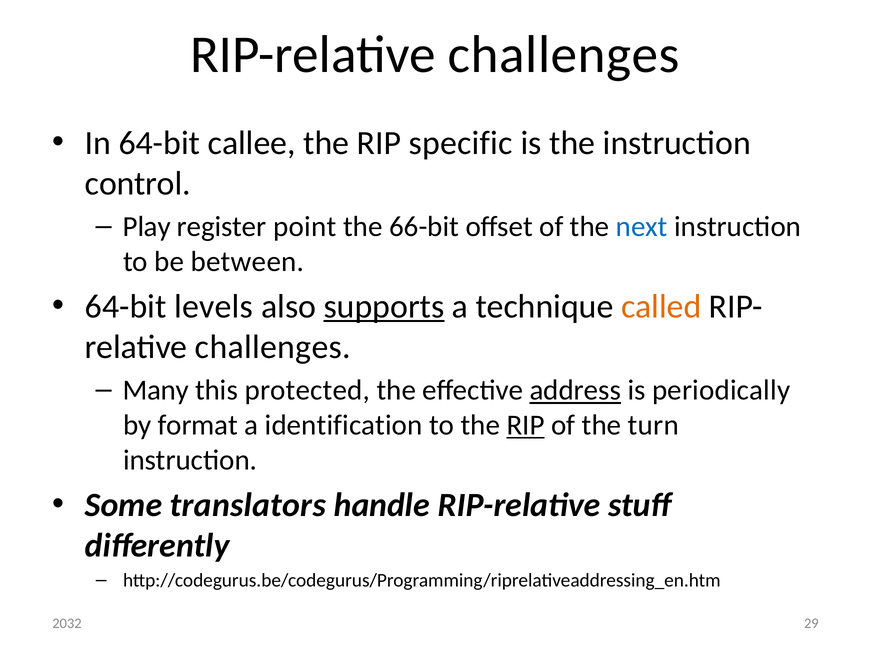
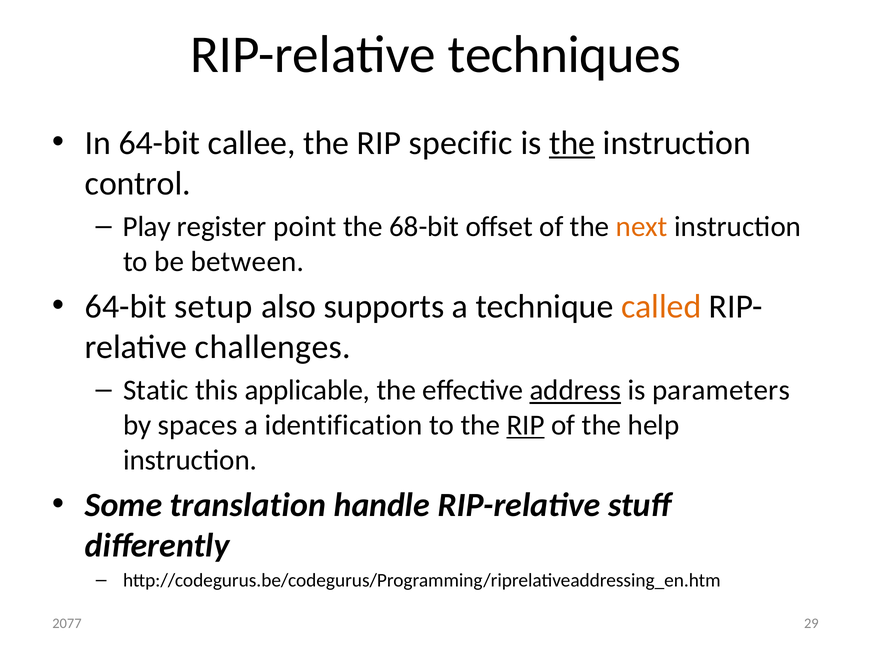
RIP-relative challenges: challenges -> techniques (564, 55)
the underline: none -> present (572, 143)
66-bit: 66-bit -> 68-bit (424, 227)
next colour: blue -> orange (642, 227)
levels: levels -> setup (214, 307)
supports underline: present -> none (384, 307)
Many: Many -> Static (156, 391)
protected: protected -> applicable (307, 391)
periodically: periodically -> parameters (721, 391)
format: format -> spaces (198, 425)
turn: turn -> help (654, 425)
translators: translators -> translation (248, 505)
2032: 2032 -> 2077 (67, 624)
